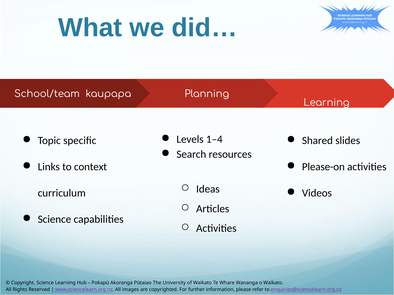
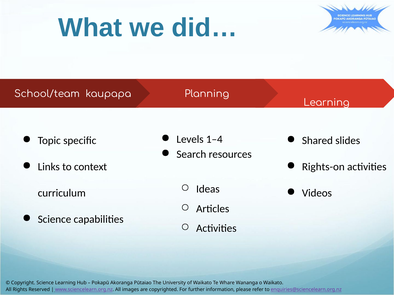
Please-on: Please-on -> Rights-on (323, 167)
